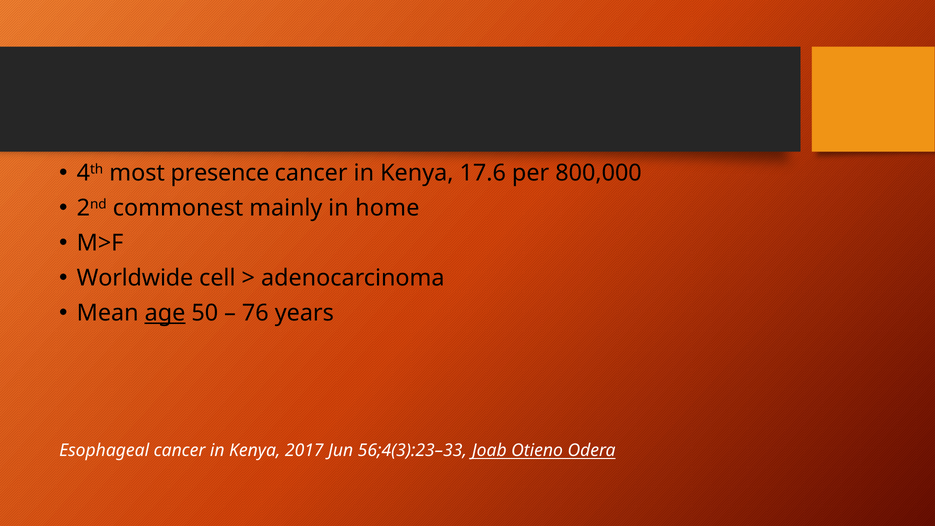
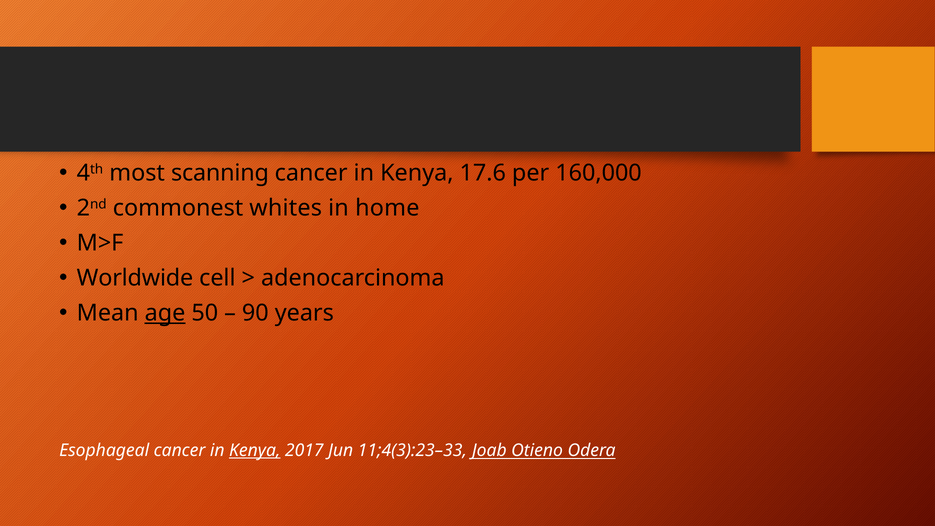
presence: presence -> scanning (220, 173)
800,000: 800,000 -> 160,000 (599, 173)
mainly: mainly -> whites (286, 208)
76: 76 -> 90 (255, 313)
Kenya underline: none -> present (255, 450)
56;4(3):23–33: 56;4(3):23–33 -> 11;4(3):23–33 (412, 450)
